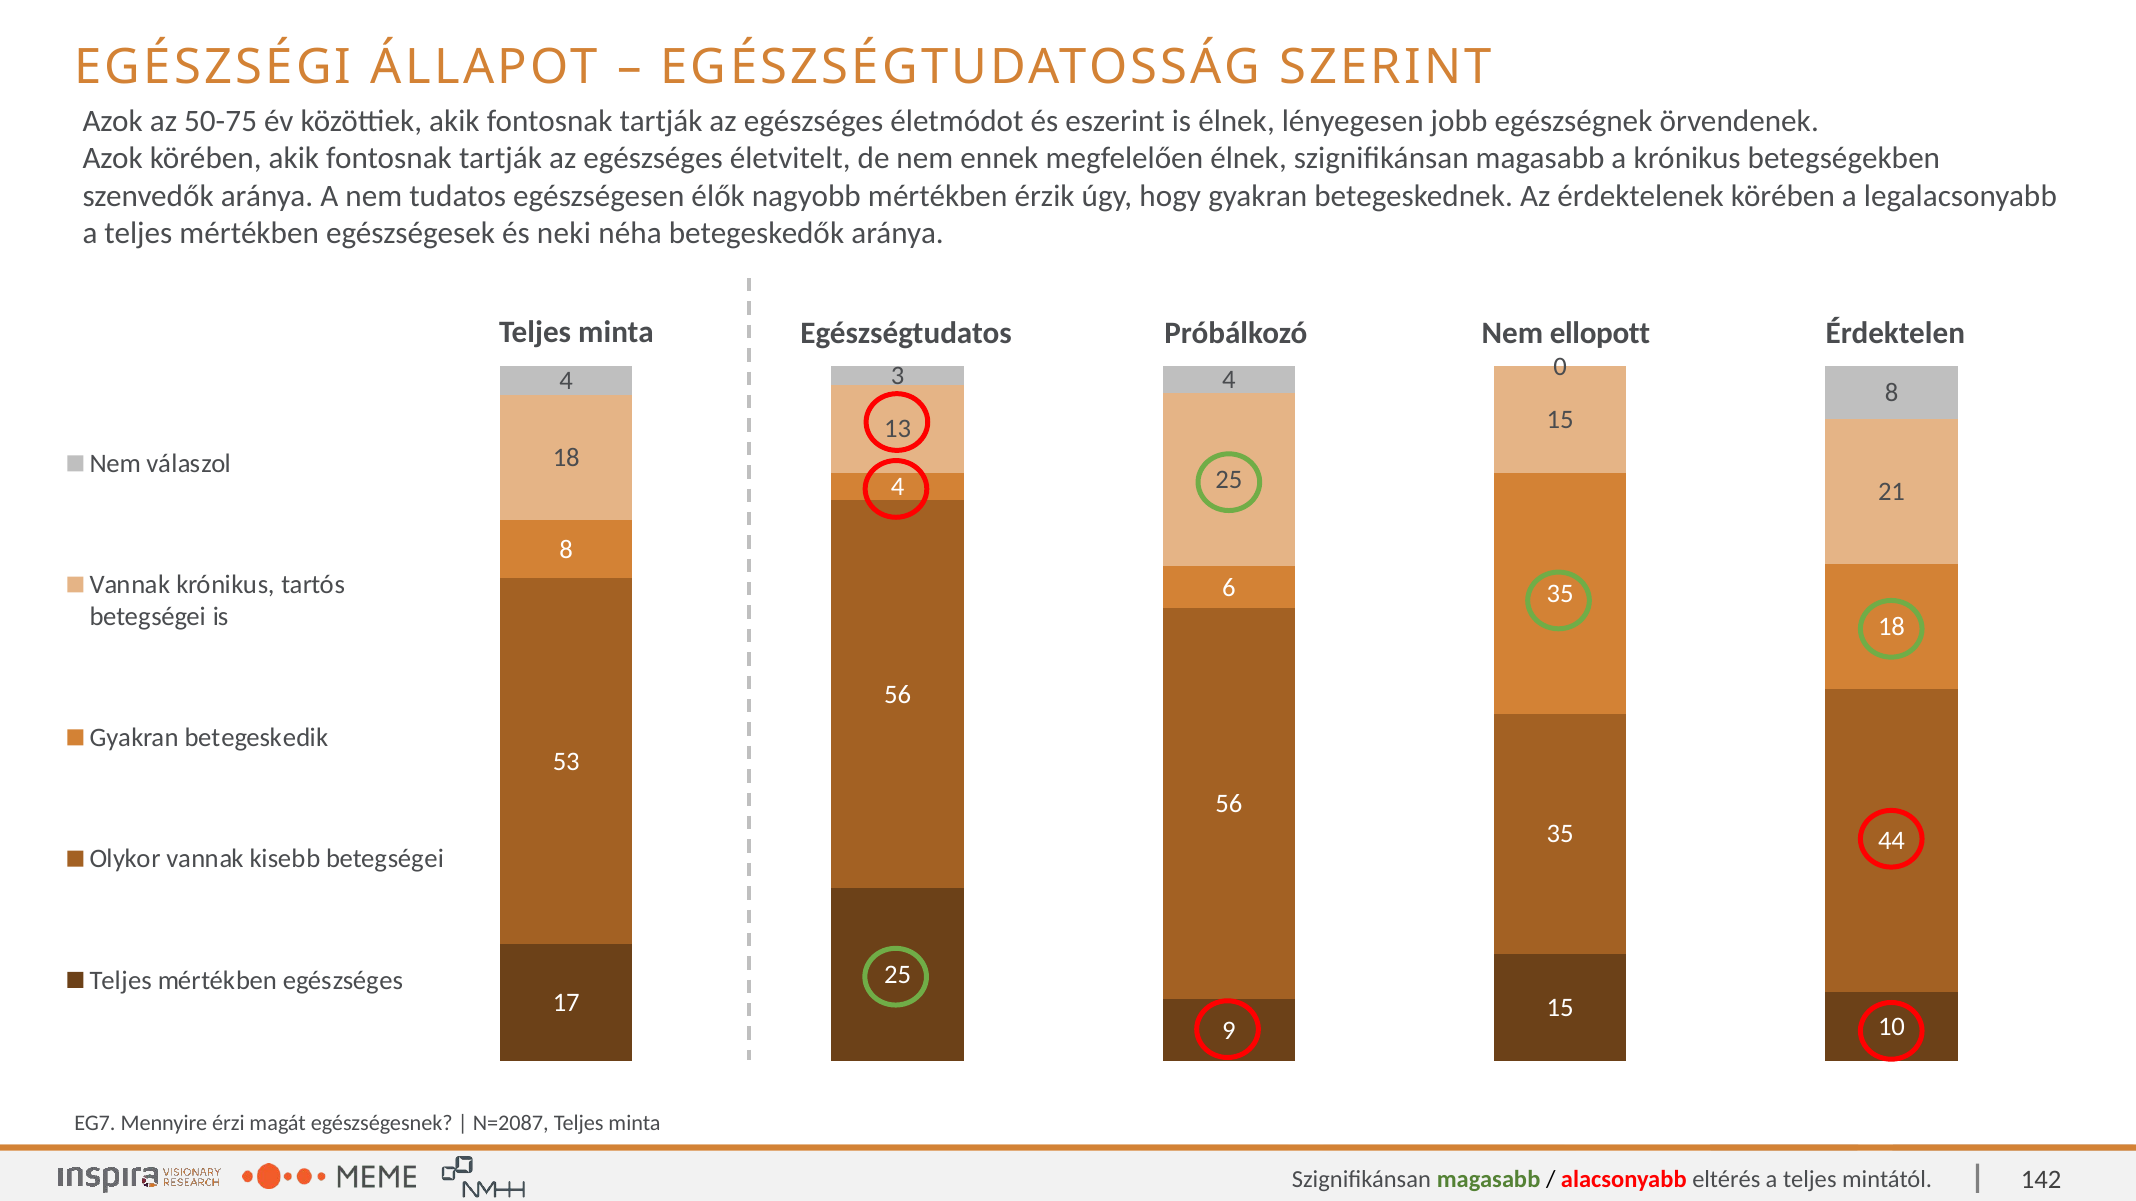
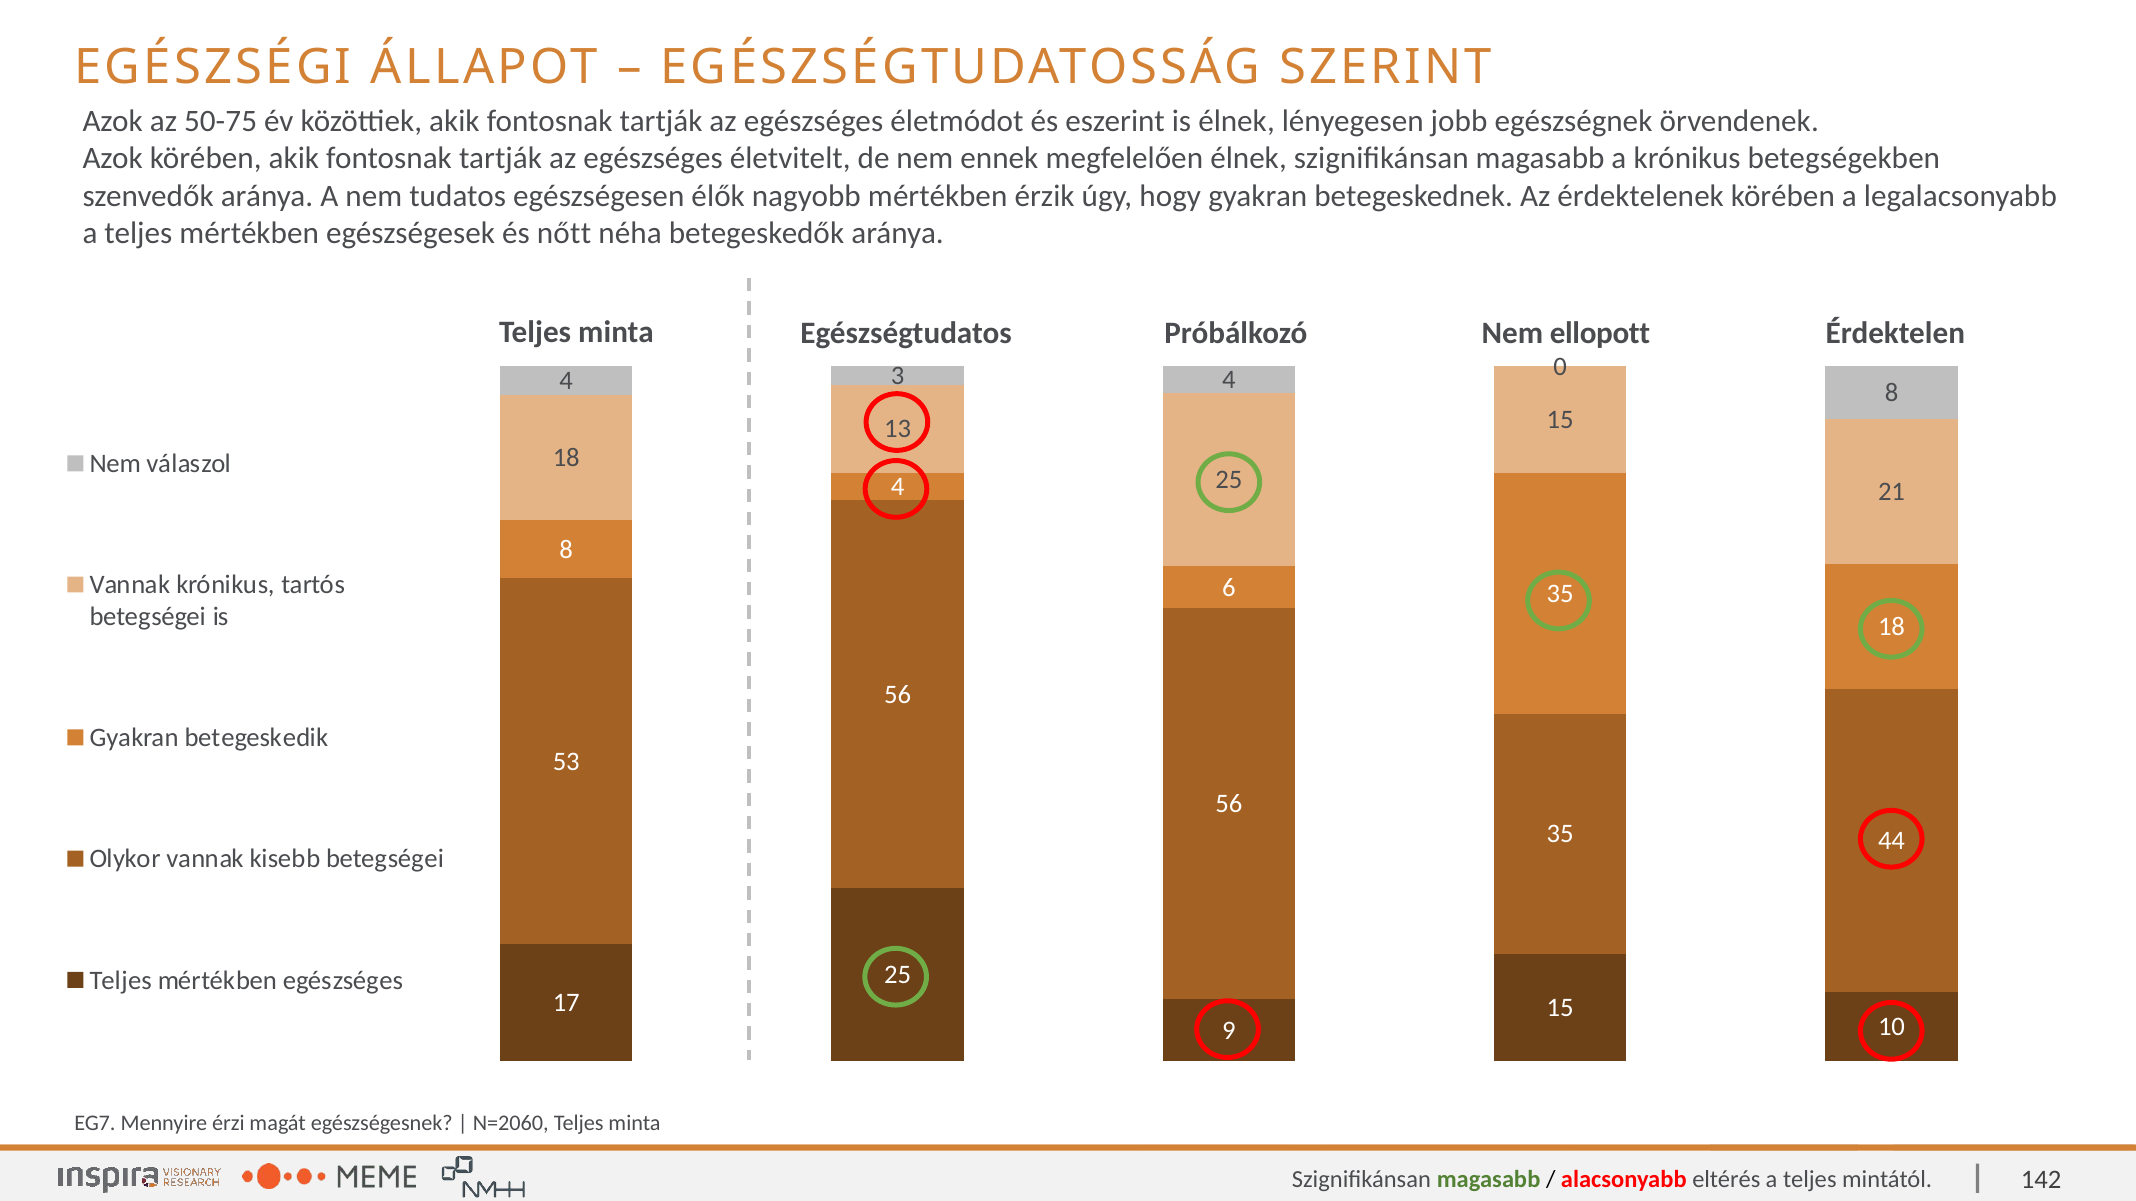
neki: neki -> nőtt (564, 233)
N=2087: N=2087 -> N=2060 (511, 1124)
